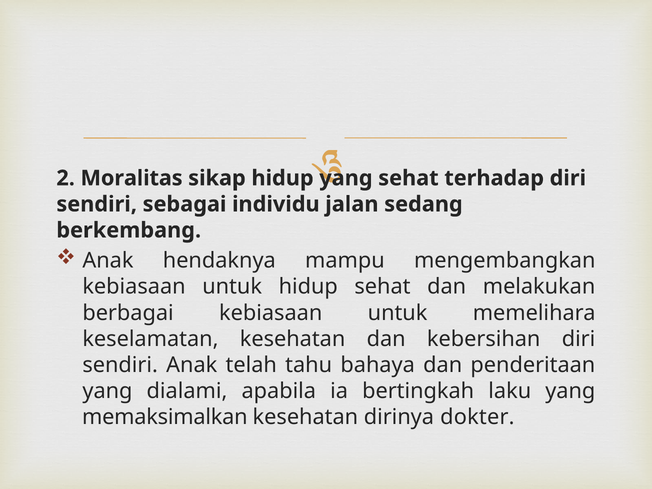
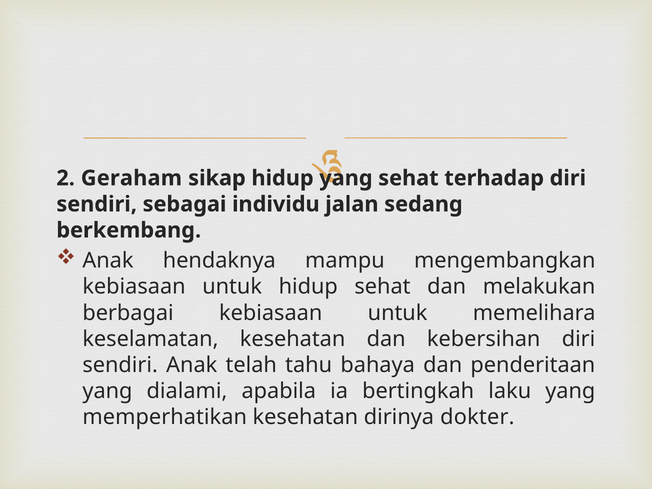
Moralitas: Moralitas -> Geraham (131, 178)
memaksimalkan: memaksimalkan -> memperhatikan (165, 417)
